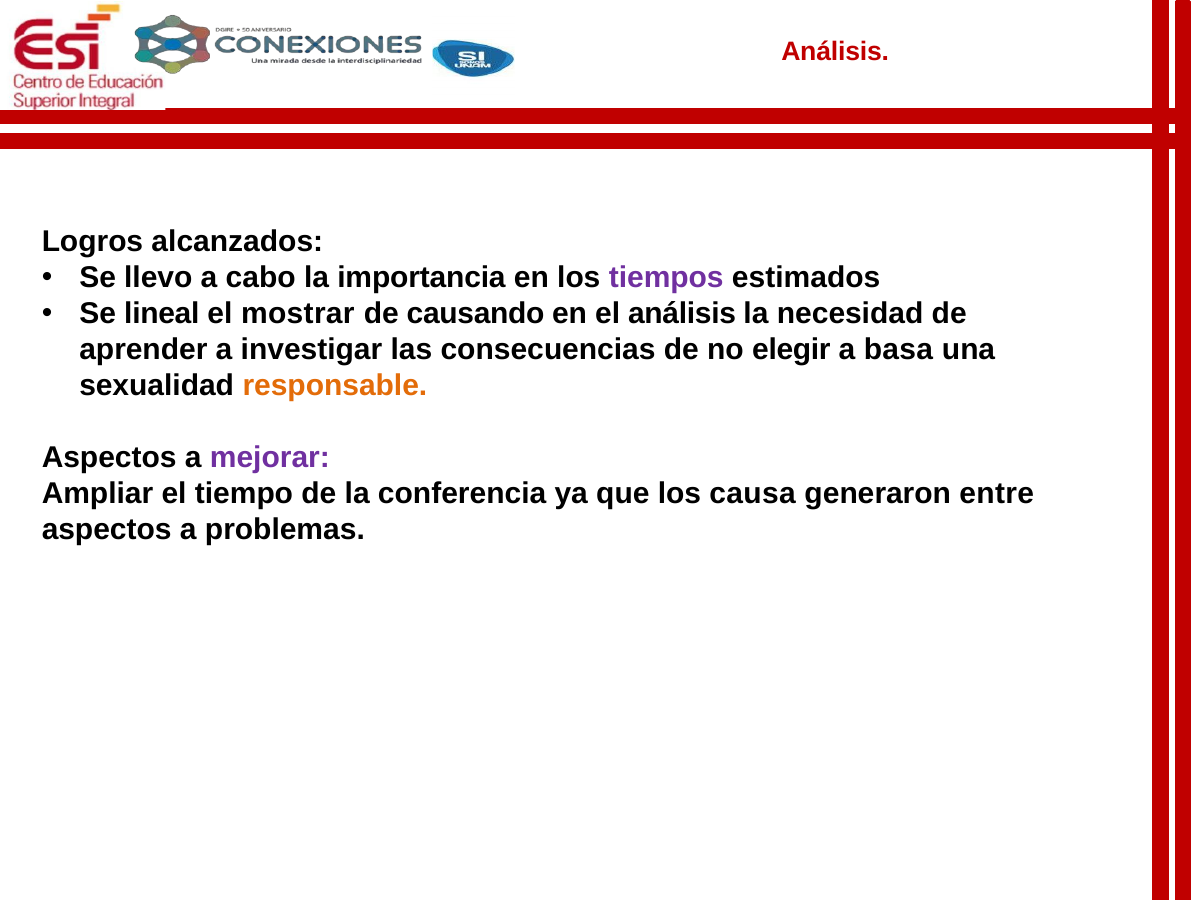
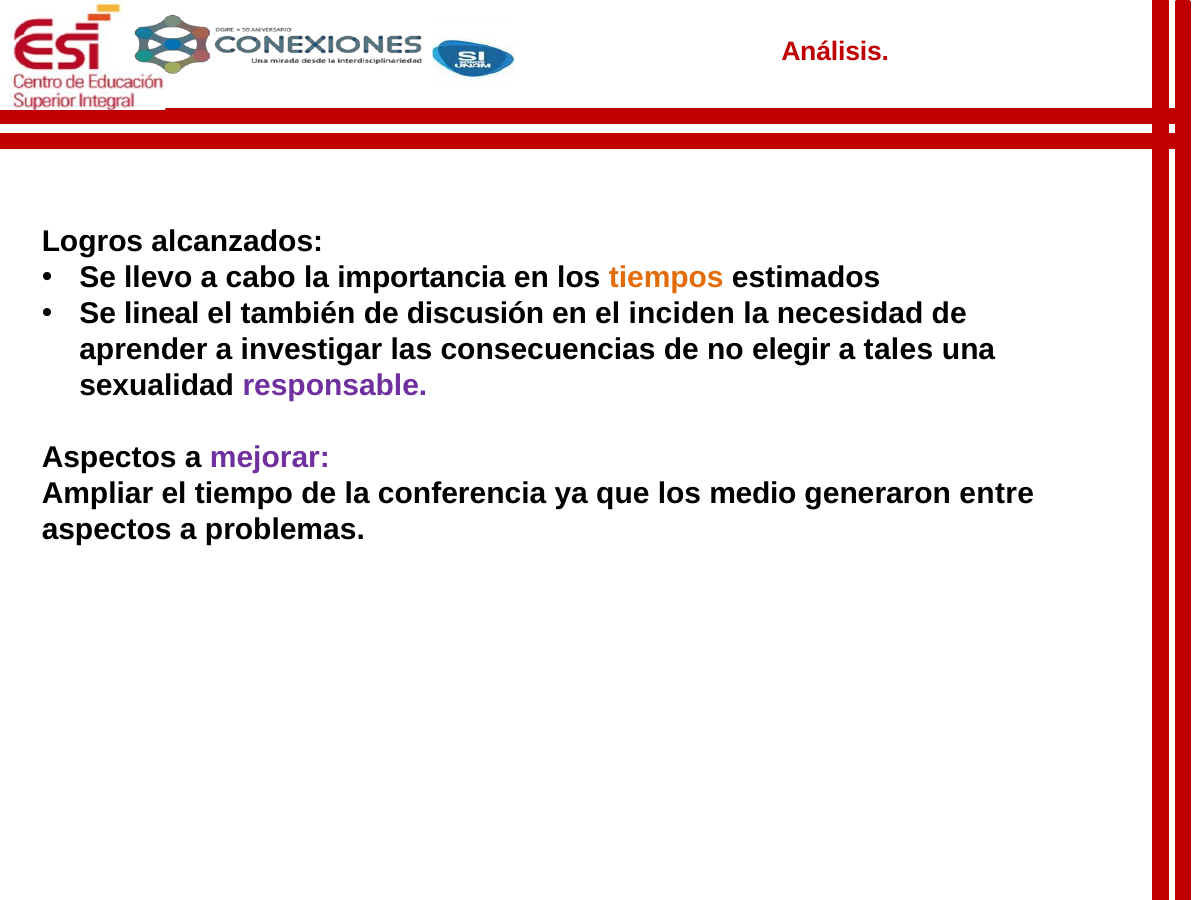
tiempos colour: purple -> orange (666, 278)
mostrar: mostrar -> también (298, 314)
causando: causando -> discusión (476, 314)
el análisis: análisis -> inciden (682, 314)
basa: basa -> tales (898, 350)
responsable colour: orange -> purple (335, 386)
causa: causa -> medio (753, 494)
